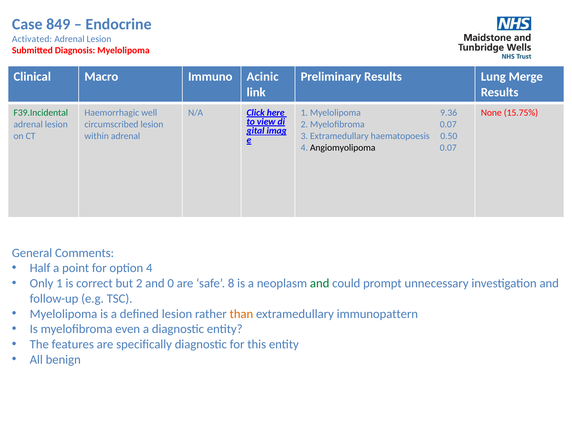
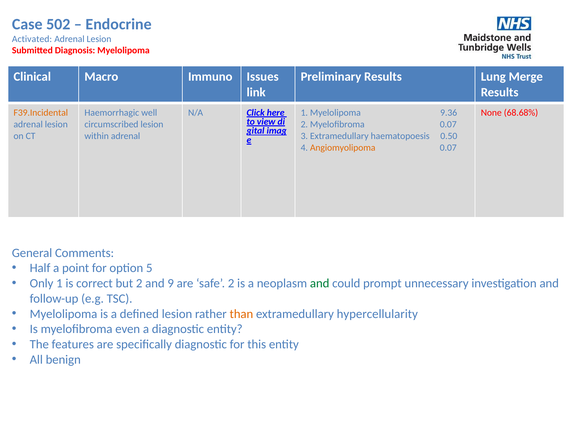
849: 849 -> 502 (58, 24)
Acinic: Acinic -> Issues (263, 77)
F39.Incidental colour: green -> orange (41, 113)
15.75%: 15.75% -> 68.68% (521, 113)
Angiomyolipoma colour: black -> orange (343, 148)
option 4: 4 -> 5 (149, 268)
0: 0 -> 9 (171, 283)
safe 8: 8 -> 2 (231, 283)
immunopattern: immunopattern -> hypercellularity (377, 314)
